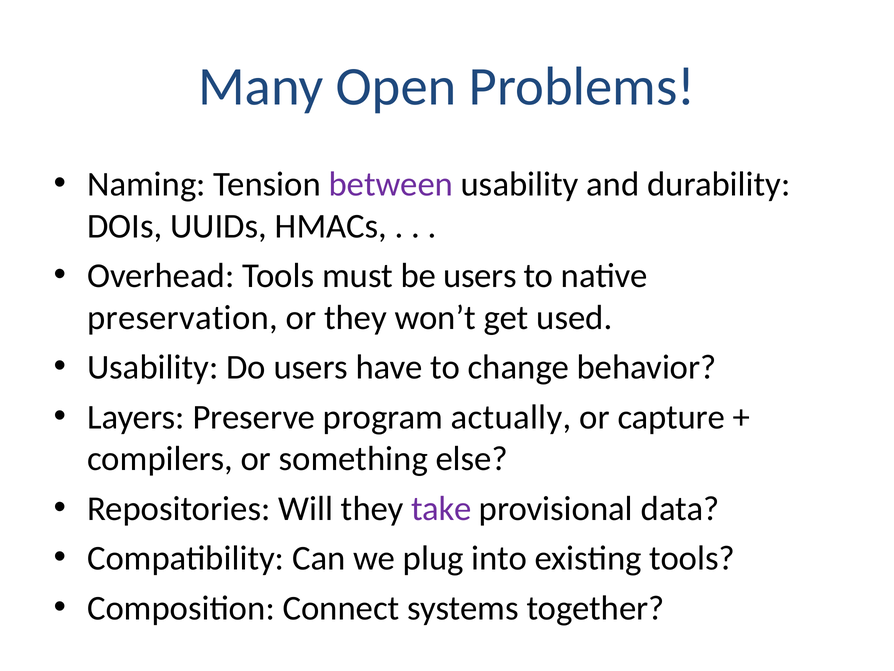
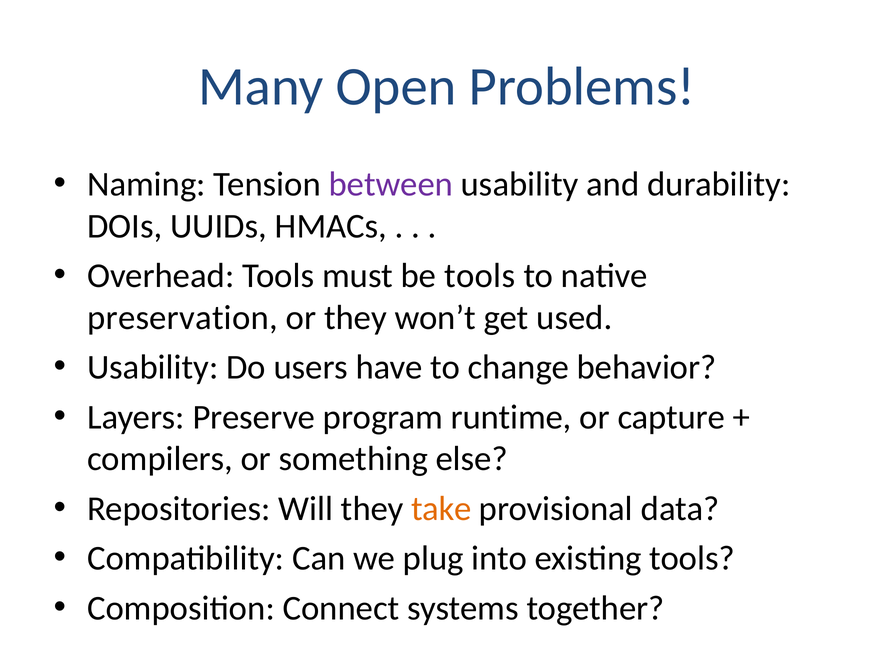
be users: users -> tools (480, 276)
actually: actually -> runtime (511, 417)
take colour: purple -> orange (441, 508)
